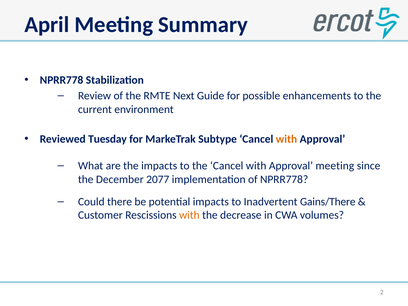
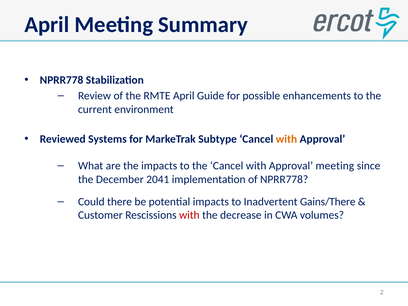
RMTE Next: Next -> April (184, 96)
Tuesday: Tuesday -> Systems (107, 139)
2077: 2077 -> 2041 (158, 179)
with colour: orange -> red (189, 215)
